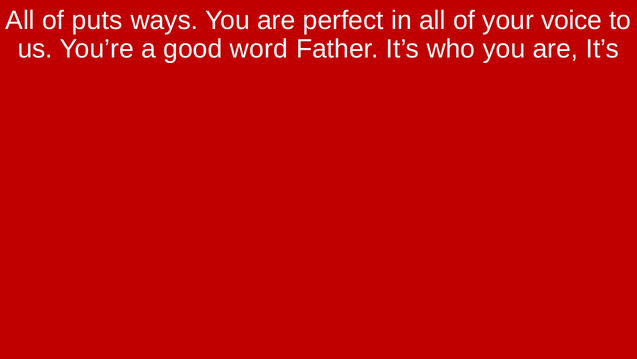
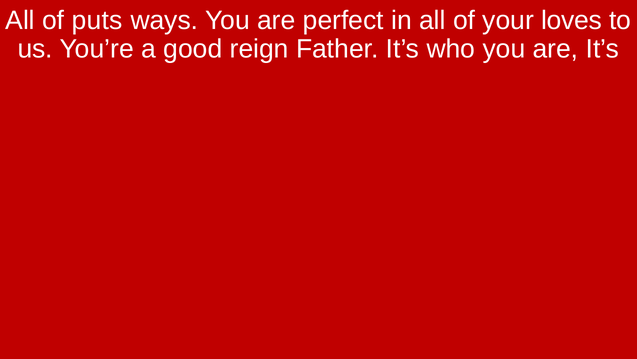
voice: voice -> loves (572, 20)
word: word -> reign (259, 49)
